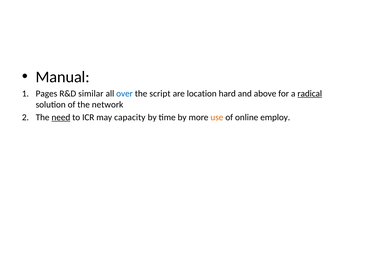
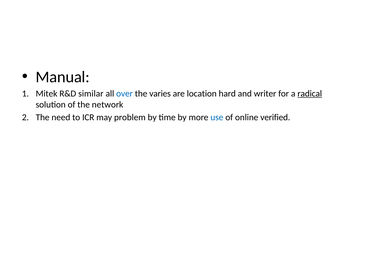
Pages: Pages -> Mitek (47, 93)
script: script -> varies (160, 93)
above: above -> writer (265, 93)
need underline: present -> none (61, 117)
capacity: capacity -> problem (130, 117)
use colour: orange -> blue (217, 117)
employ: employ -> verified (275, 117)
